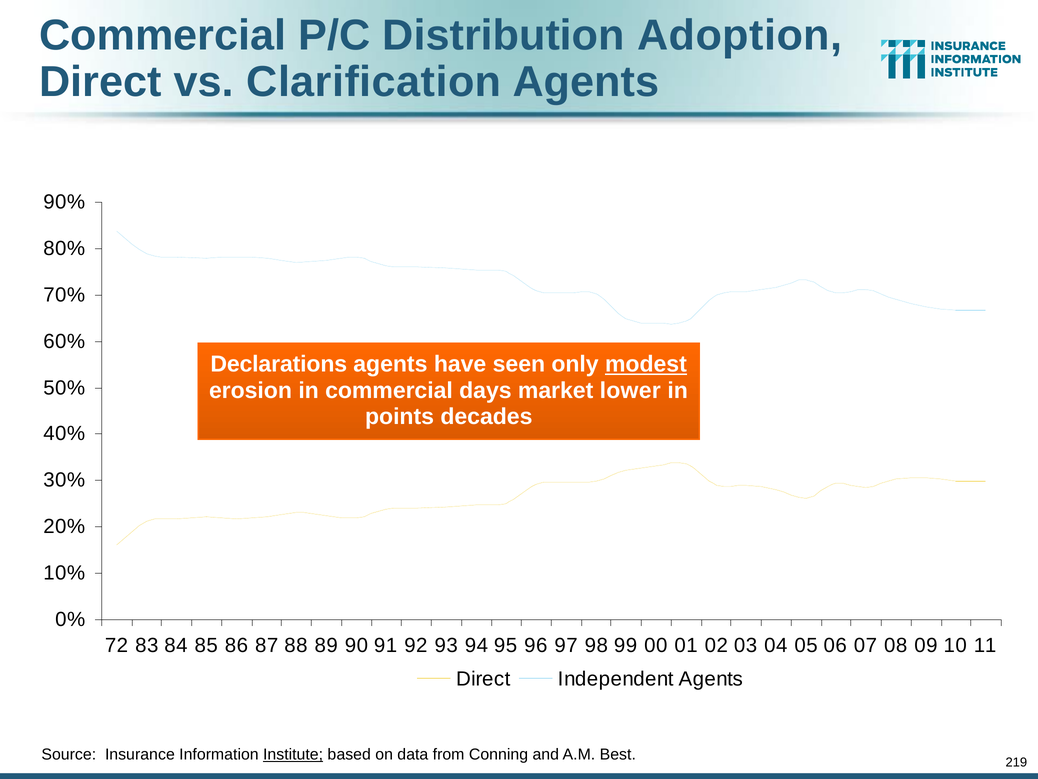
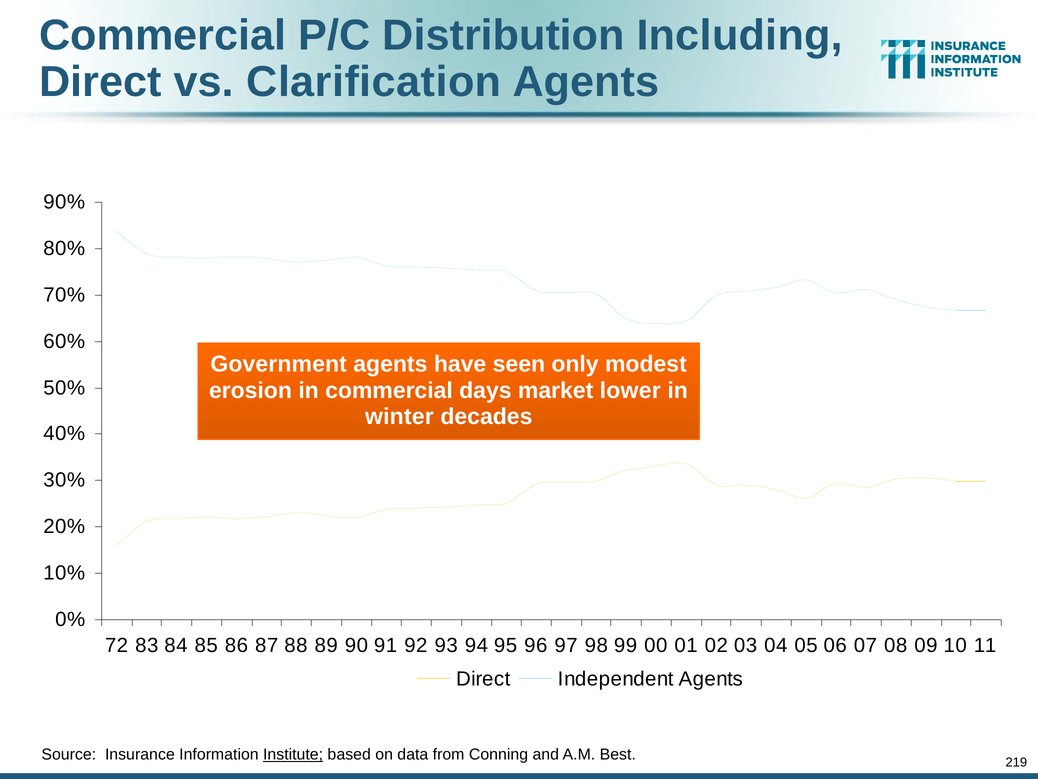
Adoption: Adoption -> Including (740, 35)
Declarations: Declarations -> Government (279, 364)
modest underline: present -> none (646, 364)
points: points -> winter (399, 417)
